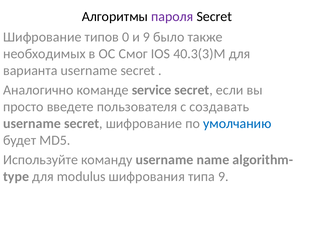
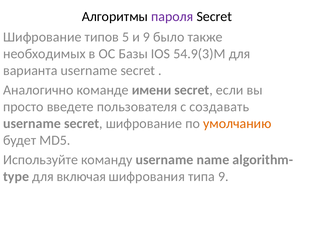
0: 0 -> 5 (126, 37)
Смог: Смог -> Базы (133, 54)
40.3(3)M: 40.3(3)M -> 54.9(3)M (199, 54)
service: service -> имени (152, 90)
умолчанию colour: blue -> orange (237, 124)
modulus: modulus -> включая (81, 177)
